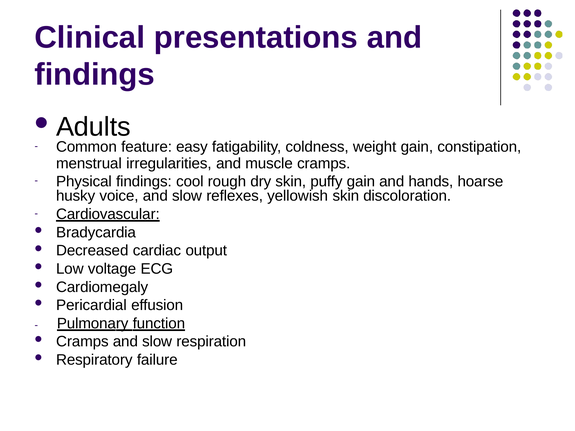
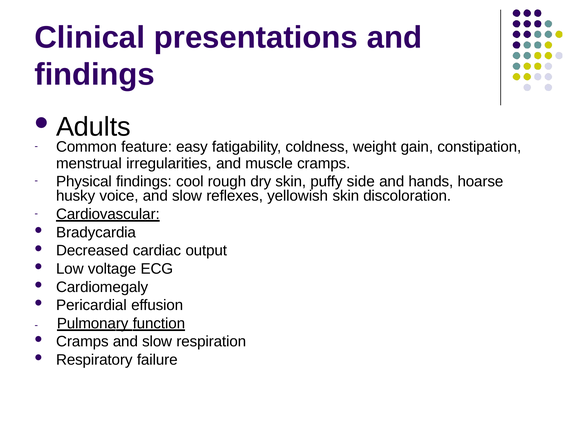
puffy gain: gain -> side (361, 182)
